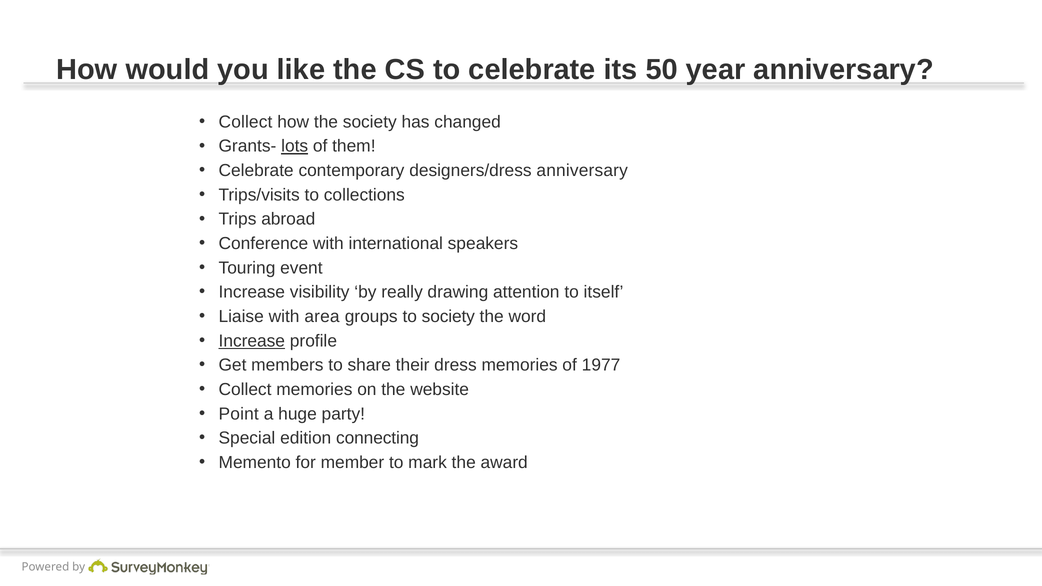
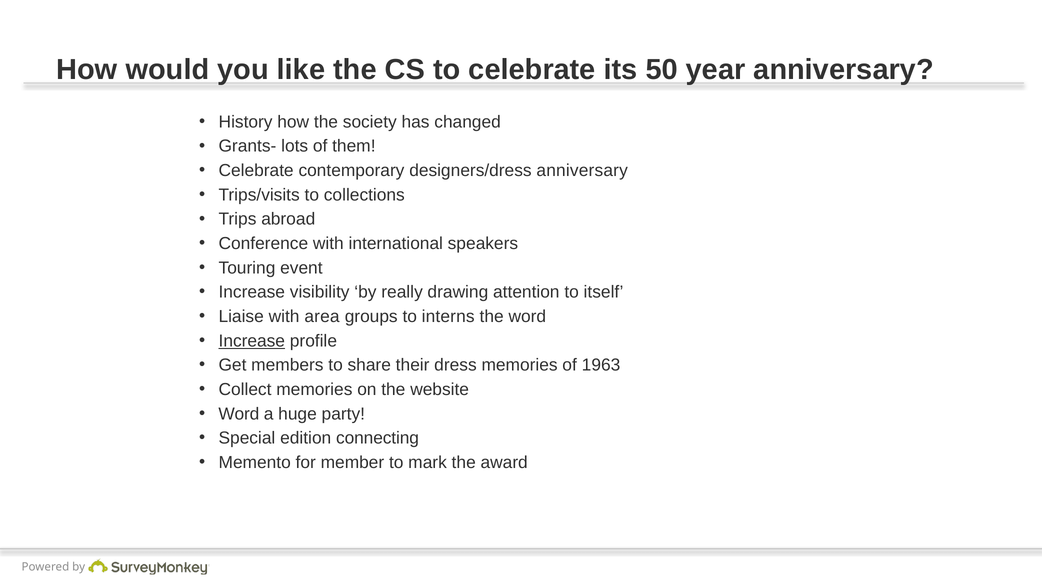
Collect: Collect -> History (246, 122)
lots underline: present -> none (295, 146)
to society: society -> interns (448, 317)
1977: 1977 -> 1963 (601, 365)
Point: Point -> Word (239, 414)
